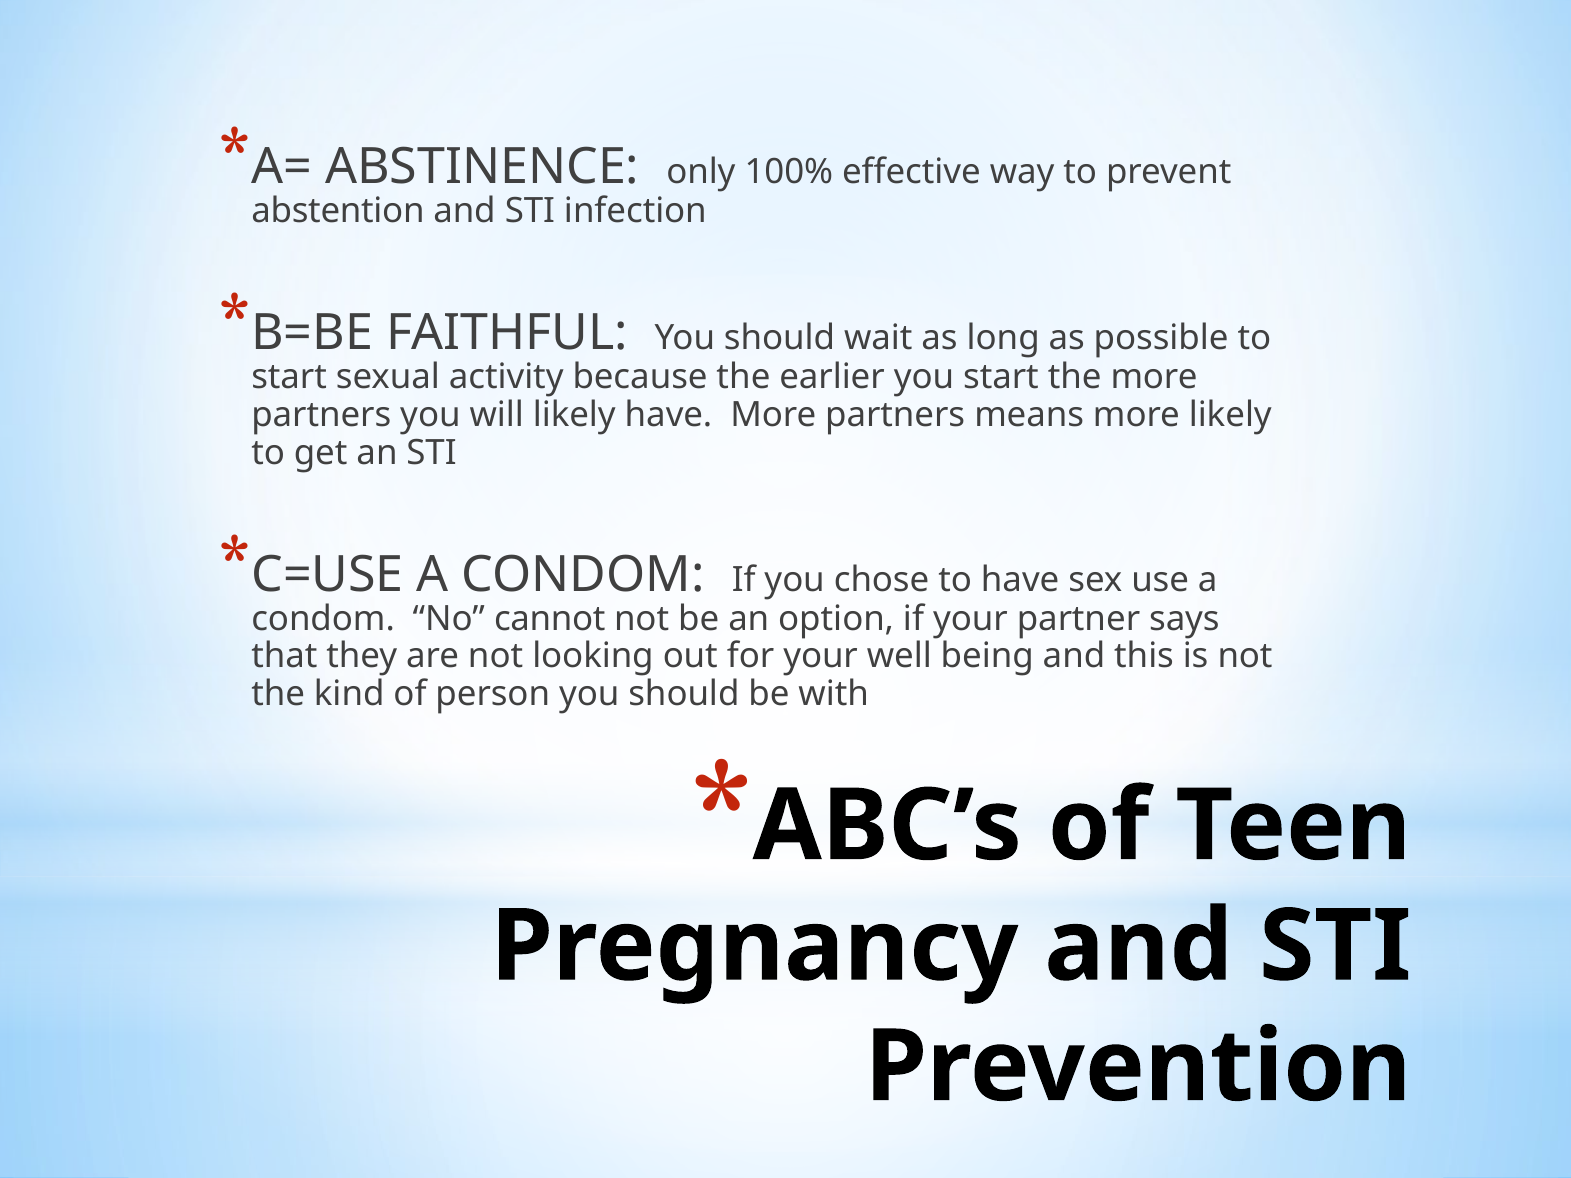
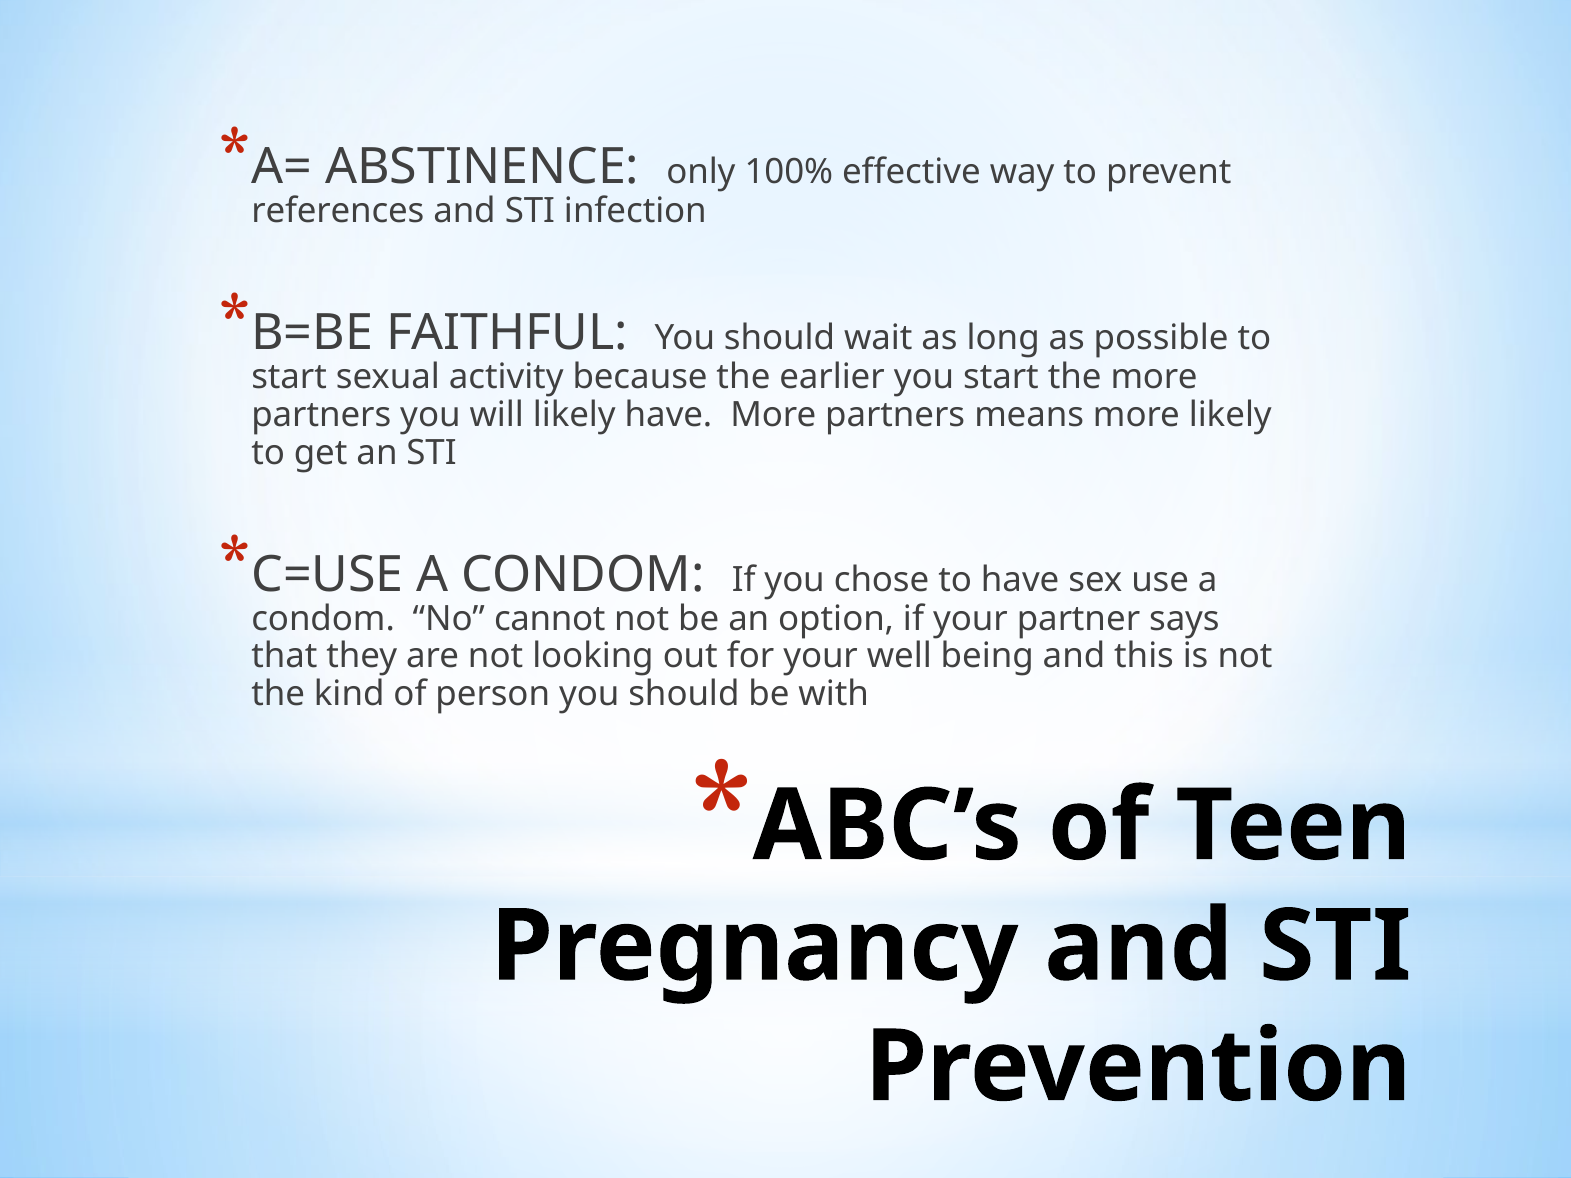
abstention: abstention -> references (338, 211)
